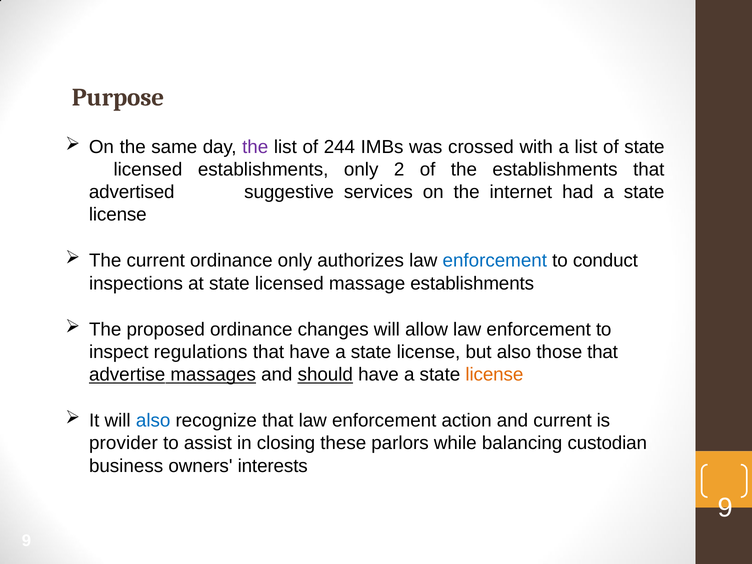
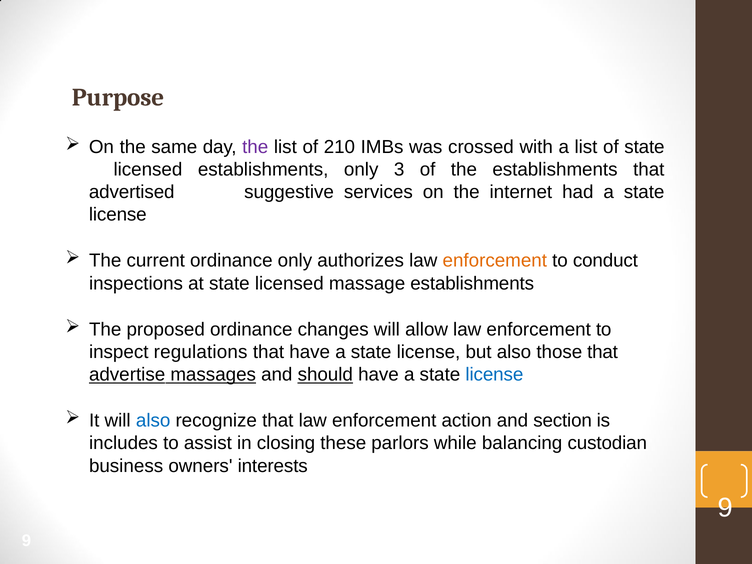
244: 244 -> 210 (339, 147)
2: 2 -> 3 (399, 170)
enforcement colour: blue -> orange (495, 261)
license colour: orange -> blue (494, 375)
and current: current -> section (563, 421)
provider: provider -> includes (123, 443)
